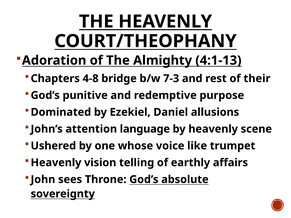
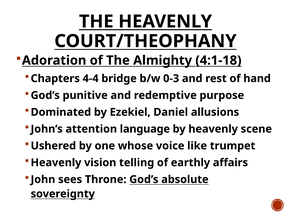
4:1-13: 4:1-13 -> 4:1-18 (218, 60)
4-8: 4-8 -> 4-4 (91, 79)
7-3: 7-3 -> 0-3 (171, 79)
their: their -> hand (257, 79)
